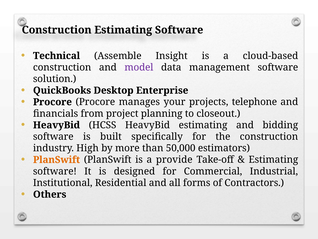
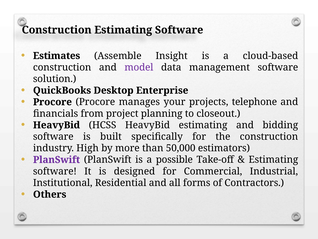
Technical: Technical -> Estimates (57, 56)
PlanSwift colour: orange -> purple (56, 159)
provide: provide -> possible (174, 159)
